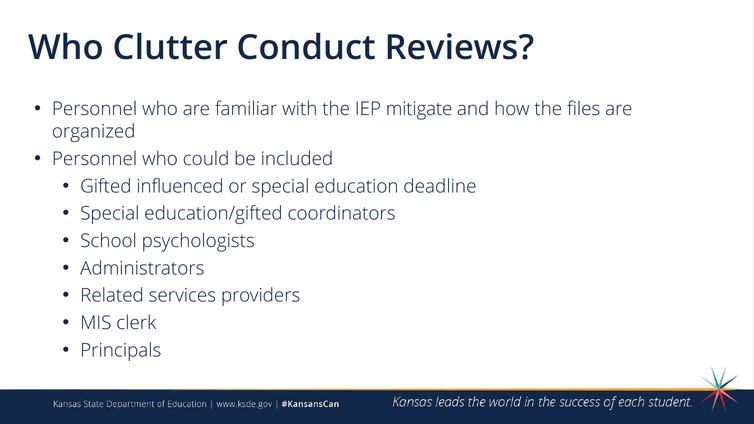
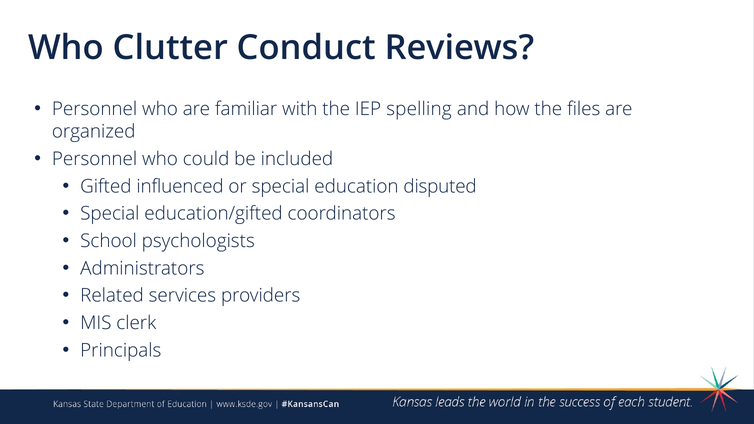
mitigate: mitigate -> spelling (419, 109)
deadline: deadline -> disputed (440, 186)
